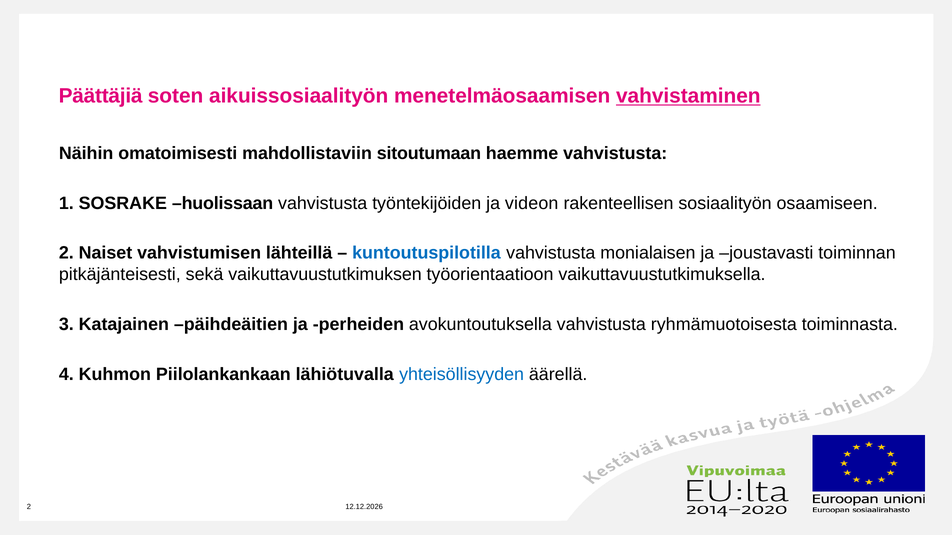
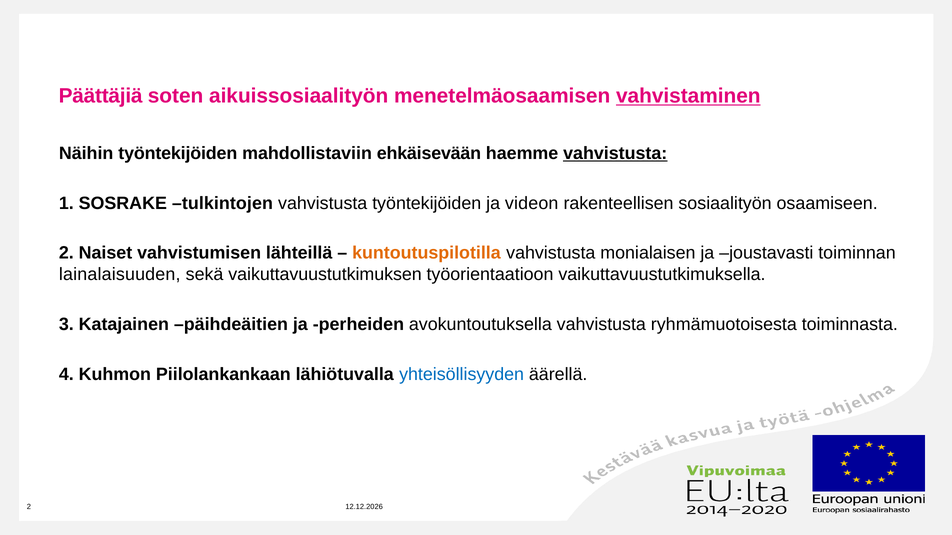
Näihin omatoimisesti: omatoimisesti -> työntekijöiden (178, 153)
sitoutumaan: sitoutumaan -> ehkäisevään (429, 153)
vahvistusta underline: none -> present (615, 153)
huolissaan: huolissaan -> tulkintojen (222, 203)
kuntoutuspilotilla colour: blue -> orange (426, 253)
pitkäjänteisesti: pitkäjänteisesti -> lainalaisuuden (120, 275)
